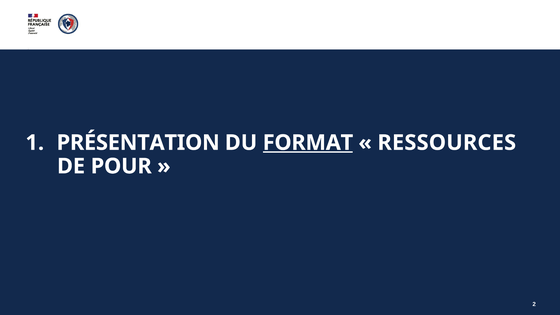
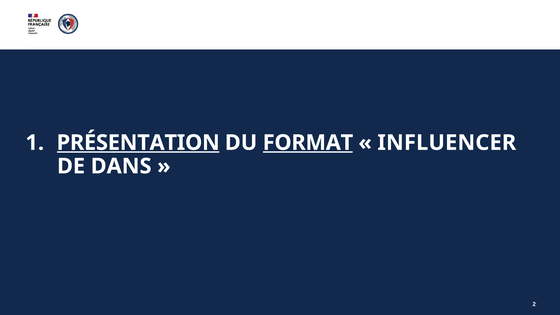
PRÉSENTATION underline: none -> present (138, 143)
RESSOURCES: RESSOURCES -> INFLUENCER (447, 143)
POUR: POUR -> DANS (121, 166)
